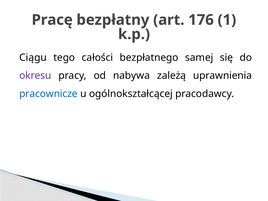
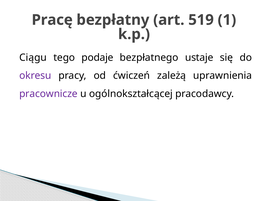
176: 176 -> 519 (201, 20)
całości: całości -> podaje (97, 58)
samej: samej -> ustaje (199, 58)
nabywa: nabywa -> ćwiczeń (131, 76)
pracownicze colour: blue -> purple (48, 94)
